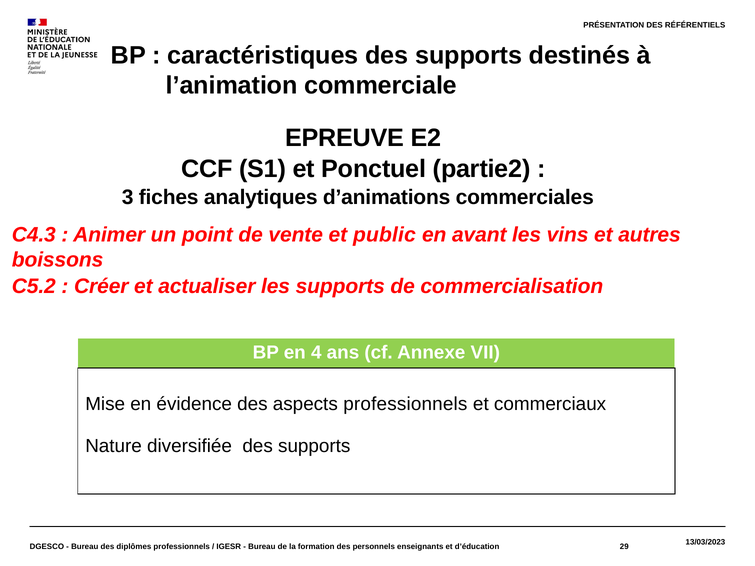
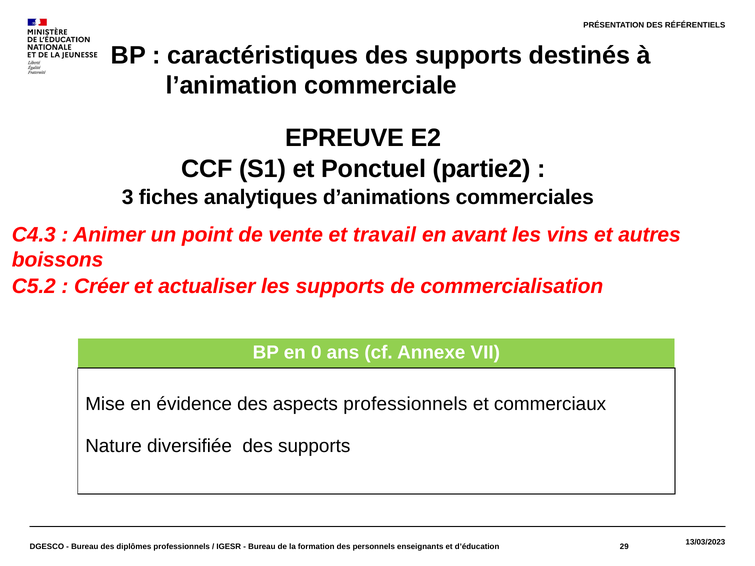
public: public -> travail (384, 235)
4: 4 -> 0 (316, 353)
